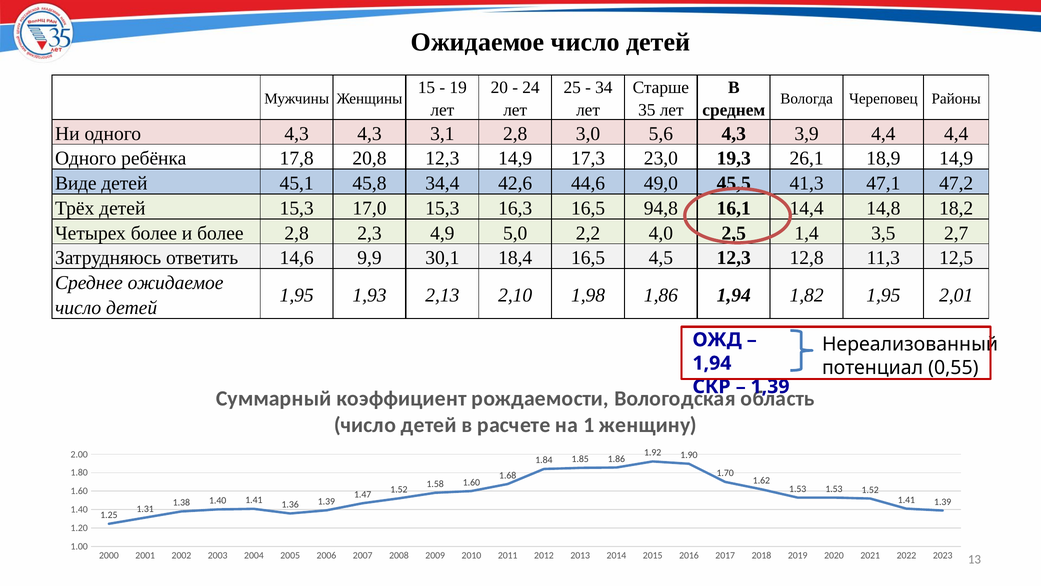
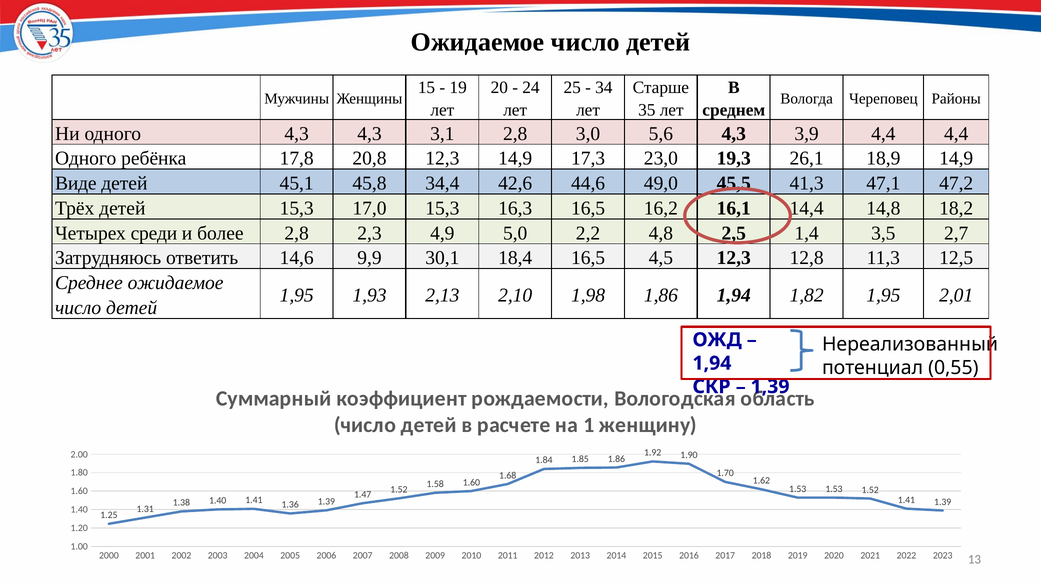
94,8: 94,8 -> 16,2 (661, 208)
Четырех более: более -> среди (154, 233)
4,0: 4,0 -> 4,8 (661, 233)
